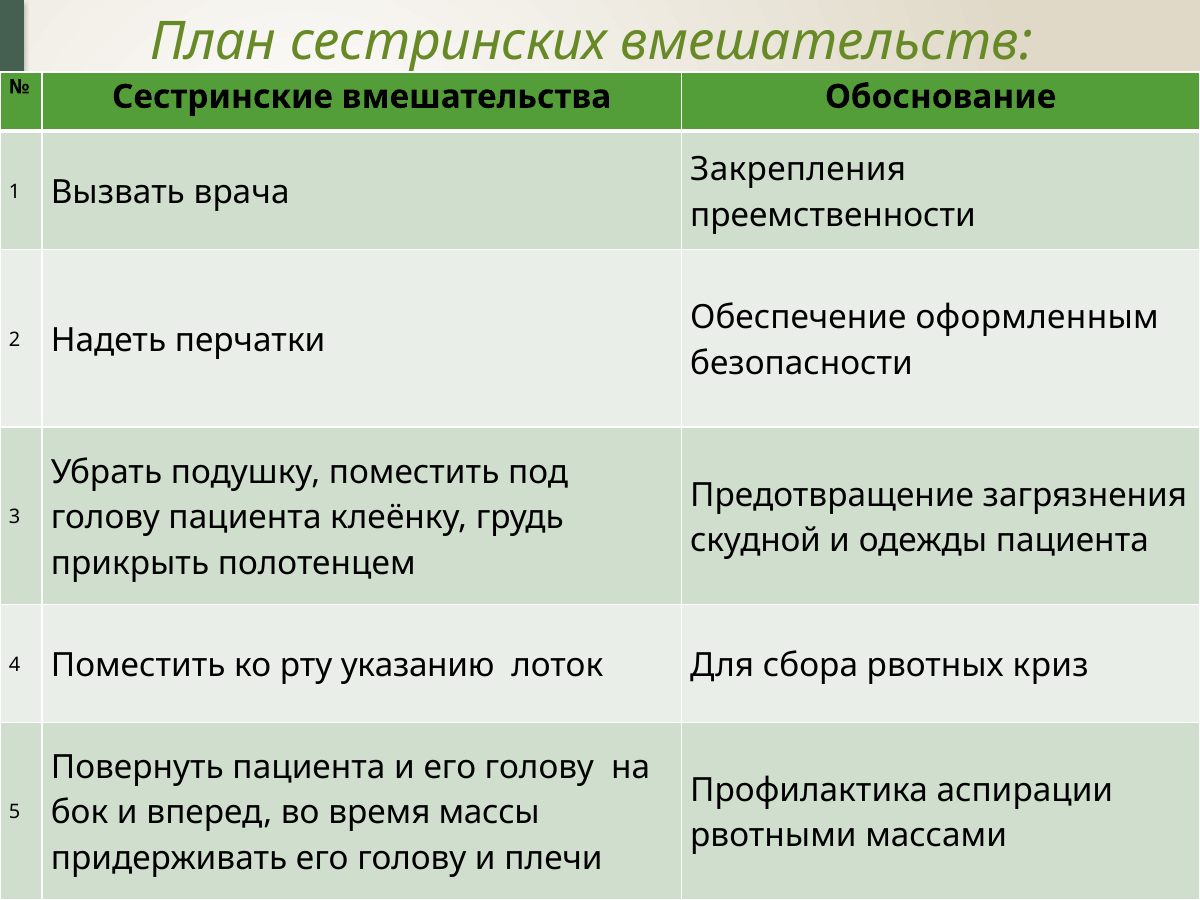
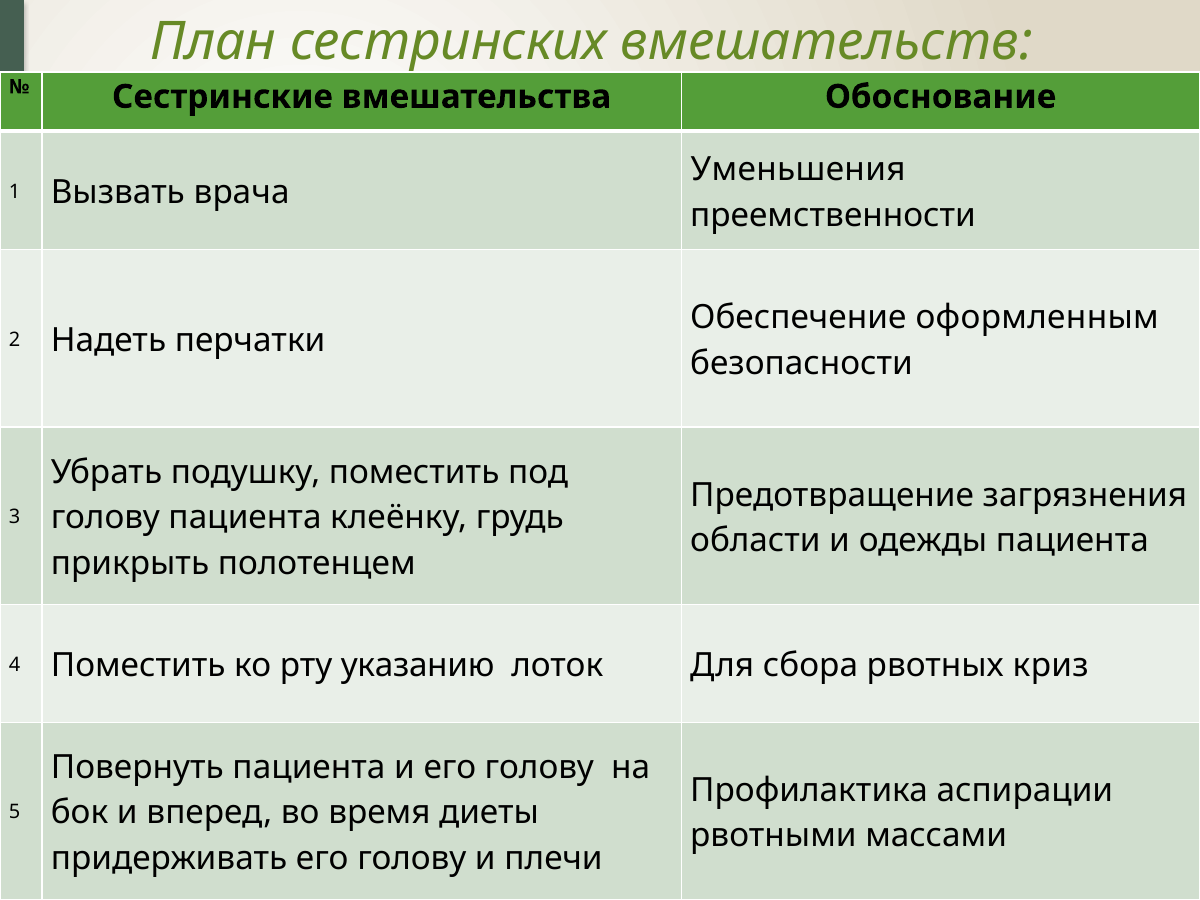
Закрепления: Закрепления -> Уменьшения (798, 170)
скудной: скудной -> области (755, 541)
массы: массы -> диеты (489, 813)
